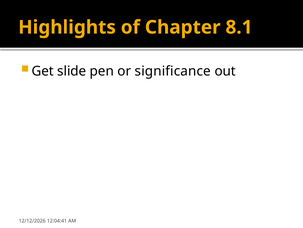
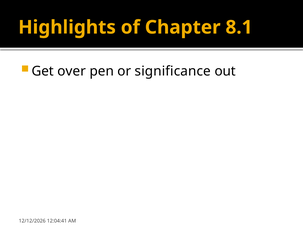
slide: slide -> over (72, 71)
